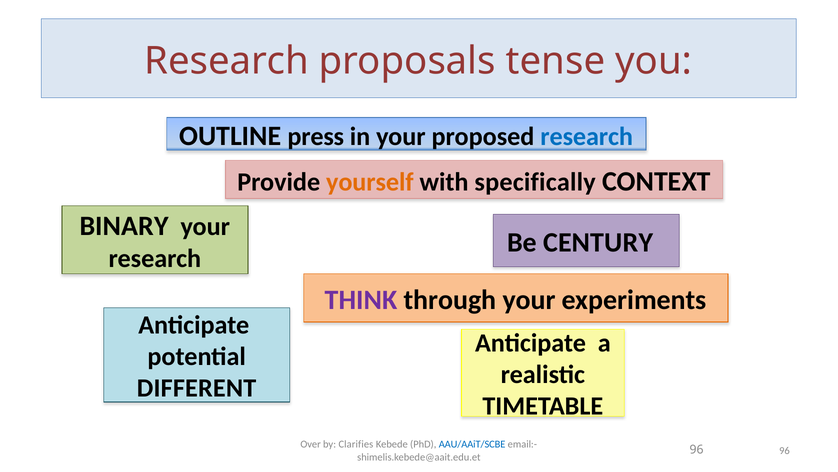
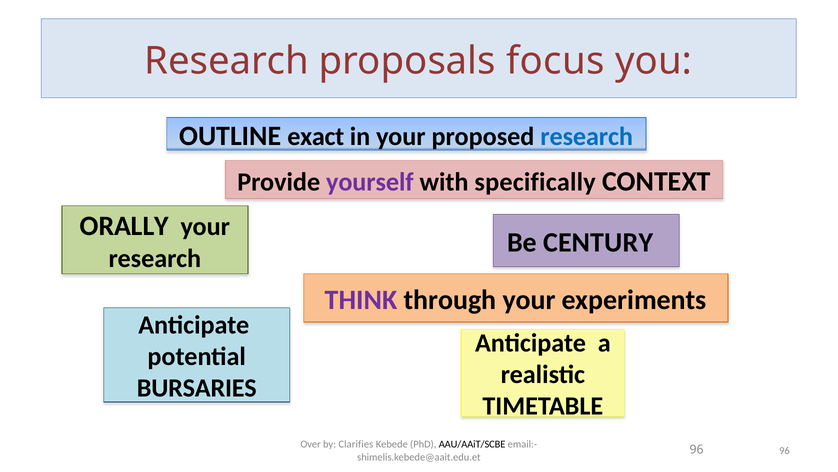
tense: tense -> focus (555, 61)
press: press -> exact (316, 136)
yourself colour: orange -> purple (370, 182)
BINARY: BINARY -> ORALLY (124, 226)
DIFFERENT: DIFFERENT -> BURSARIES (197, 388)
AAU/AAiT/SCBE colour: blue -> black (472, 444)
